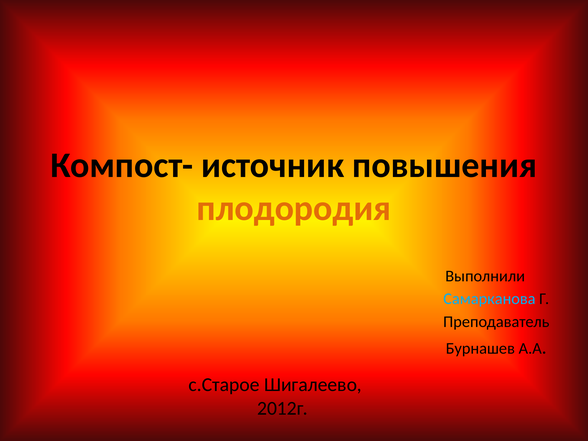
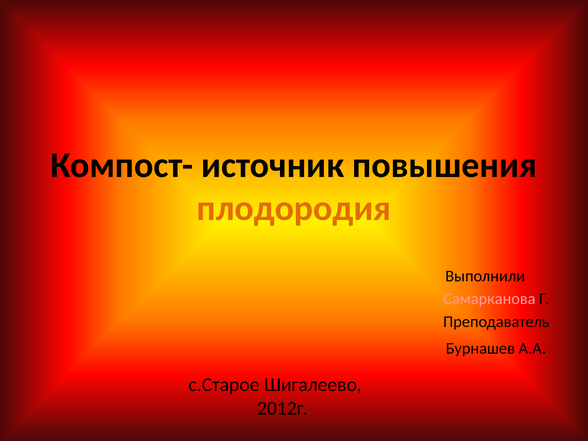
Самарканова colour: light blue -> pink (489, 299)
